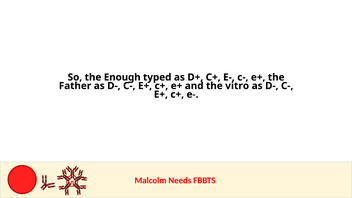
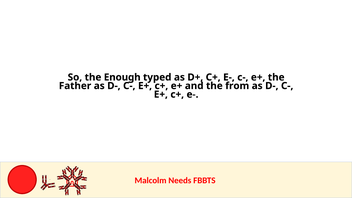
vitro: vitro -> from (237, 86)
